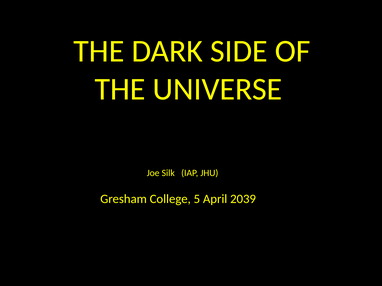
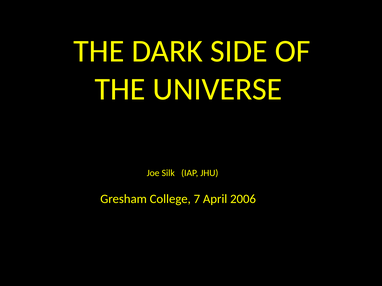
5: 5 -> 7 (197, 199)
2039: 2039 -> 2006 (243, 199)
